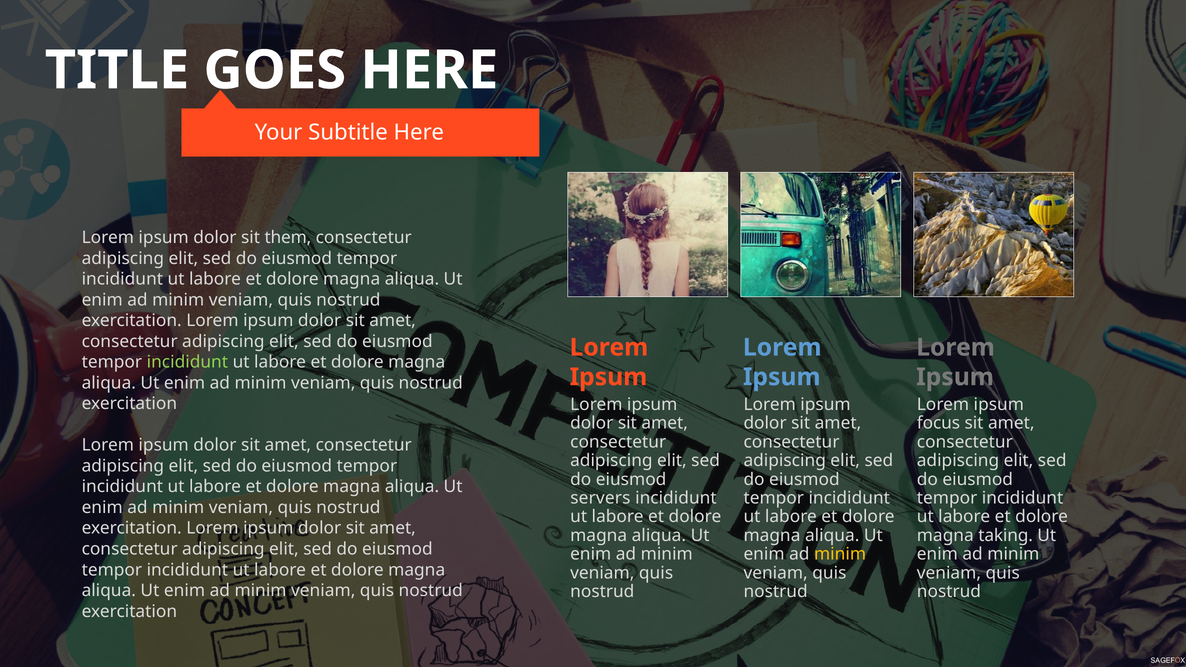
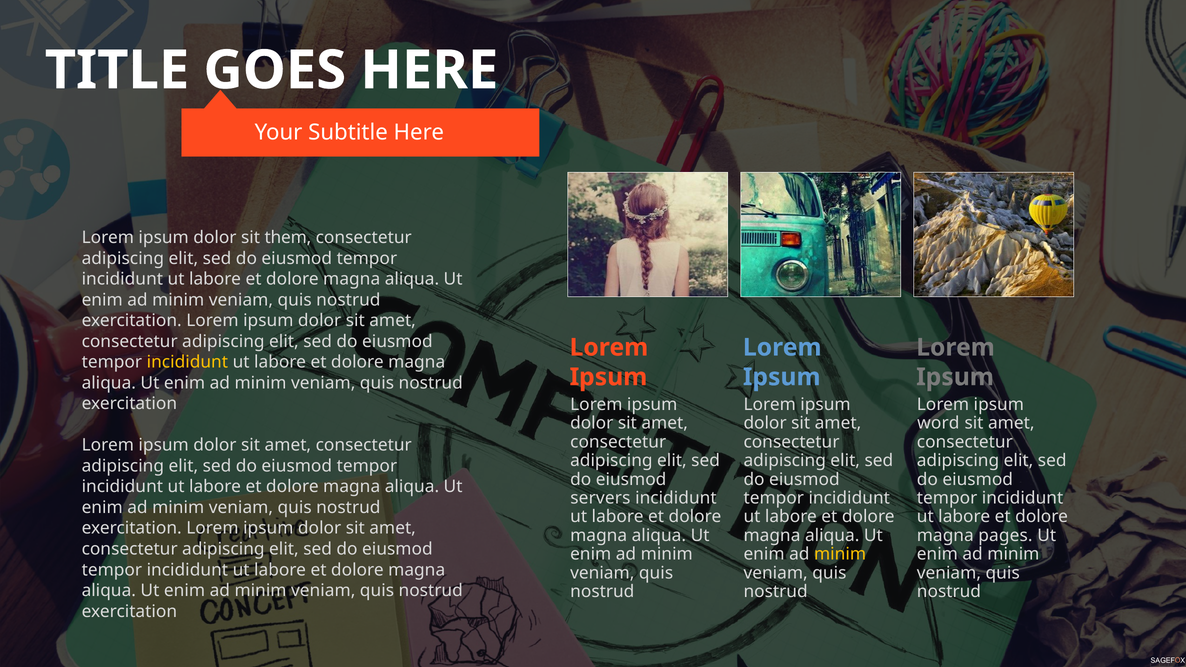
incididunt colour: light green -> yellow (187, 362)
focus: focus -> word (938, 423)
taking: taking -> pages (1005, 536)
